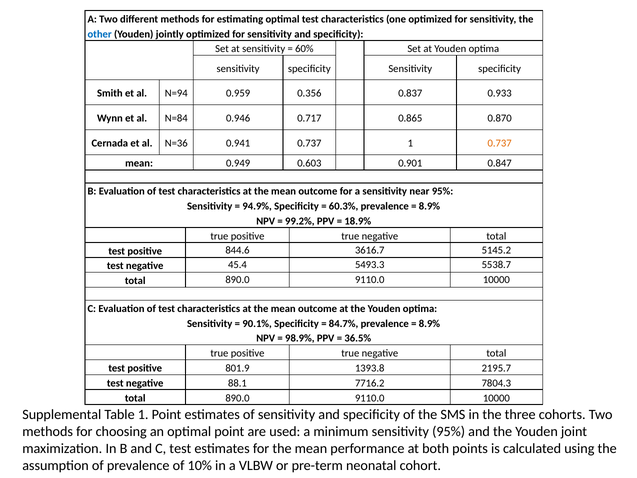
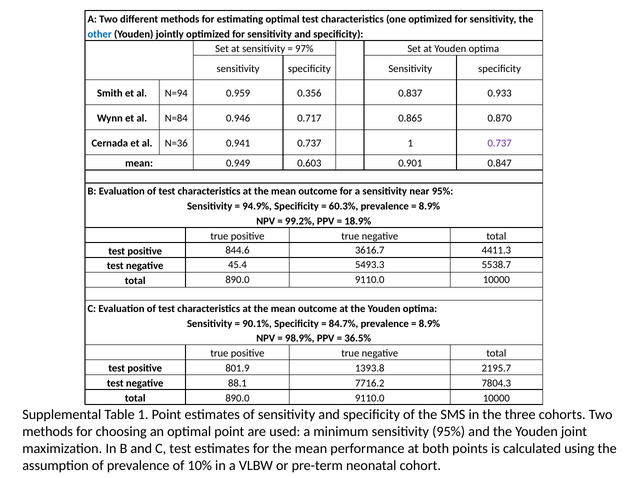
60%: 60% -> 97% (304, 49)
0.737 colour: orange -> purple (500, 143)
5145.2: 5145.2 -> 4411.3 (496, 250)
